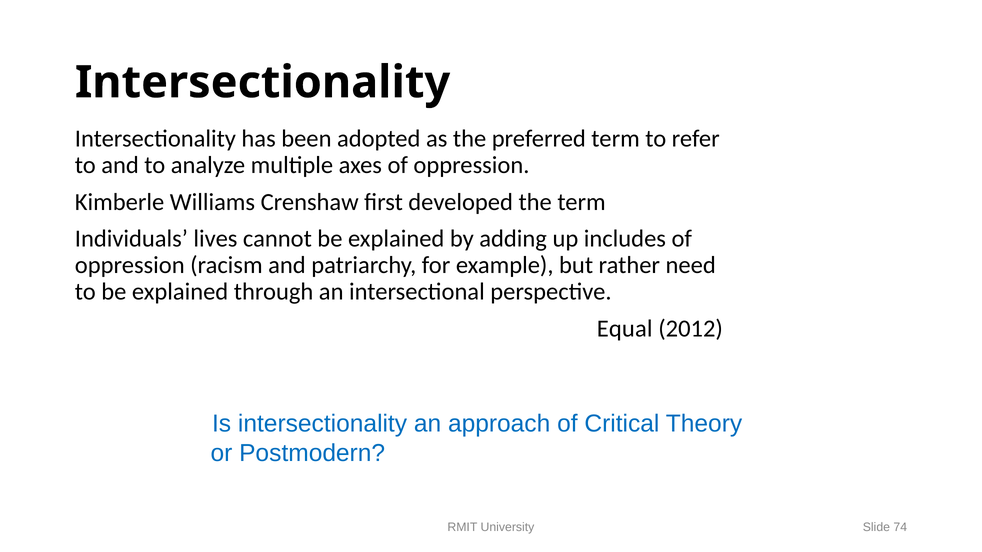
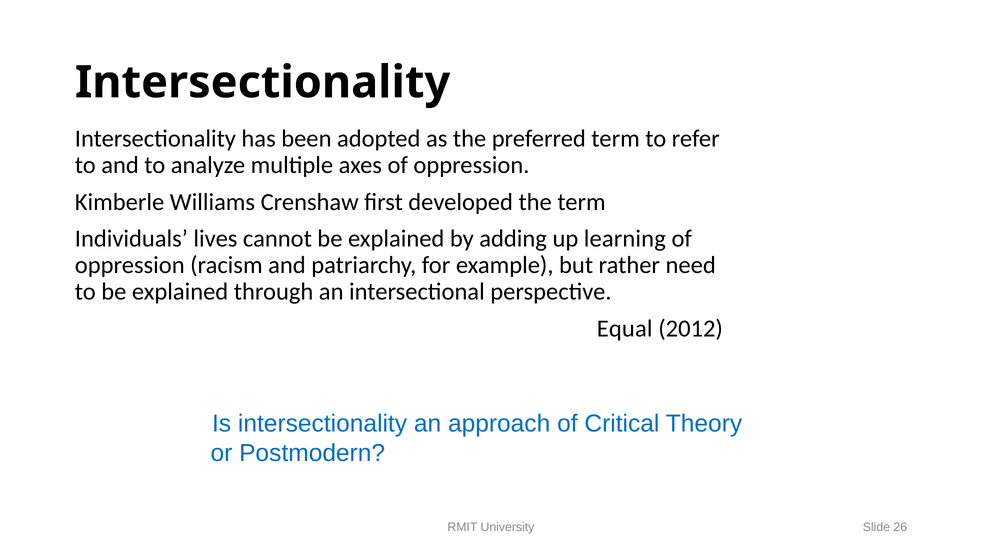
includes: includes -> learning (625, 239)
74: 74 -> 26 (900, 528)
